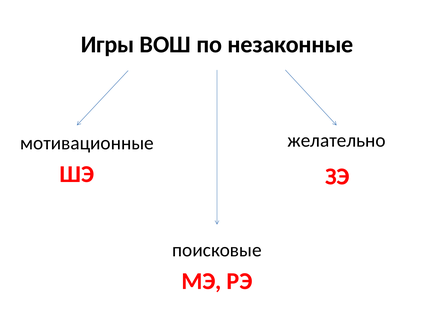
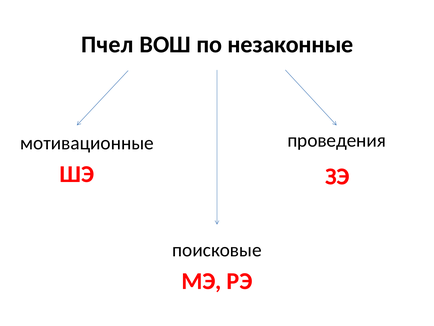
Игры: Игры -> Пчел (107, 44)
желательно: желательно -> проведения (337, 140)
